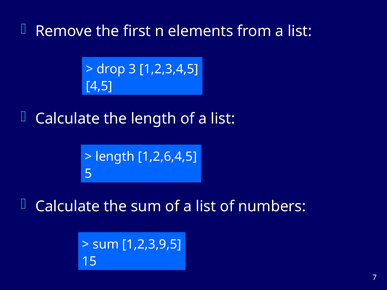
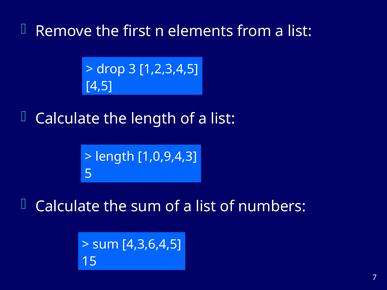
1,2,6,4,5: 1,2,6,4,5 -> 1,0,9,4,3 (167, 157)
1,2,3,9,5: 1,2,3,9,5 -> 4,3,6,4,5 (152, 244)
